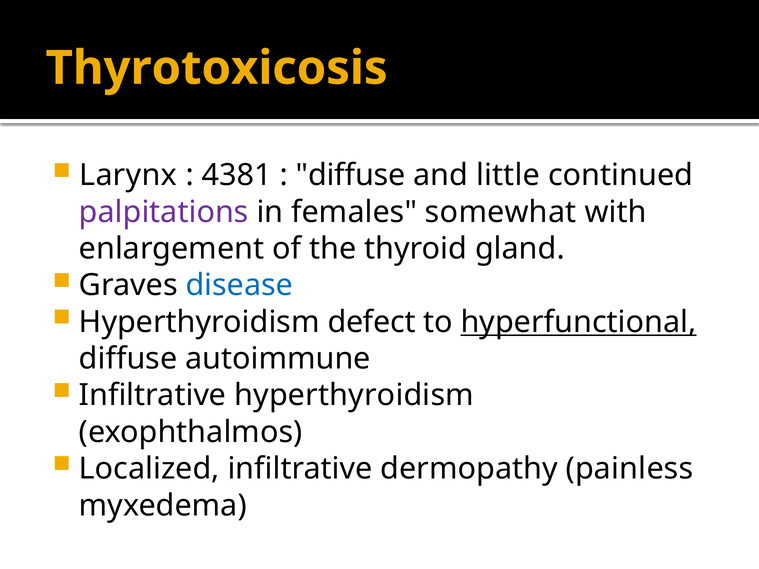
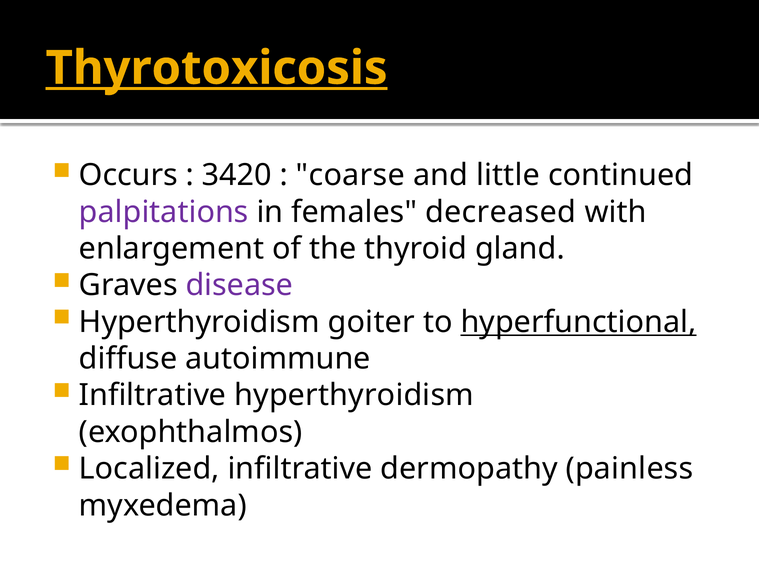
Thyrotoxicosis underline: none -> present (217, 68)
Larynx: Larynx -> Occurs (128, 175)
4381: 4381 -> 3420 (237, 175)
diffuse: diffuse -> coarse (350, 175)
somewhat: somewhat -> decreased (501, 212)
disease colour: blue -> purple (239, 286)
defect: defect -> goiter (371, 322)
